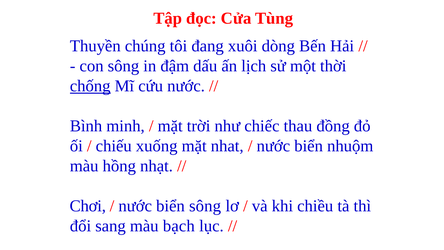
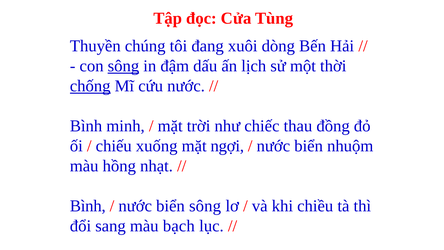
sông underline: none -> present (123, 66)
nhat: nhat -> ngợi (227, 146)
Chơi: Chơi -> Bình (88, 206)
